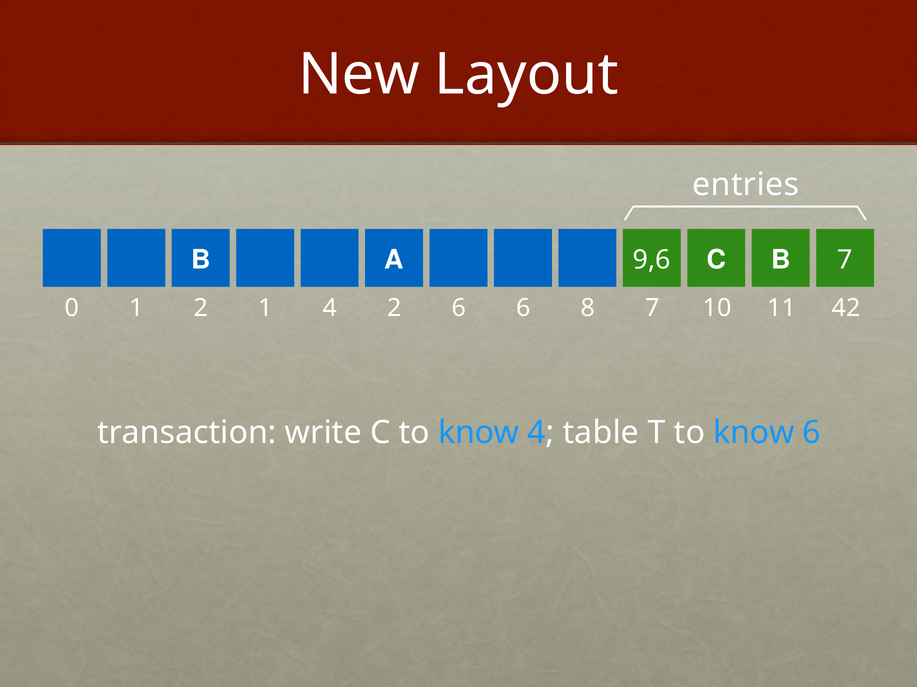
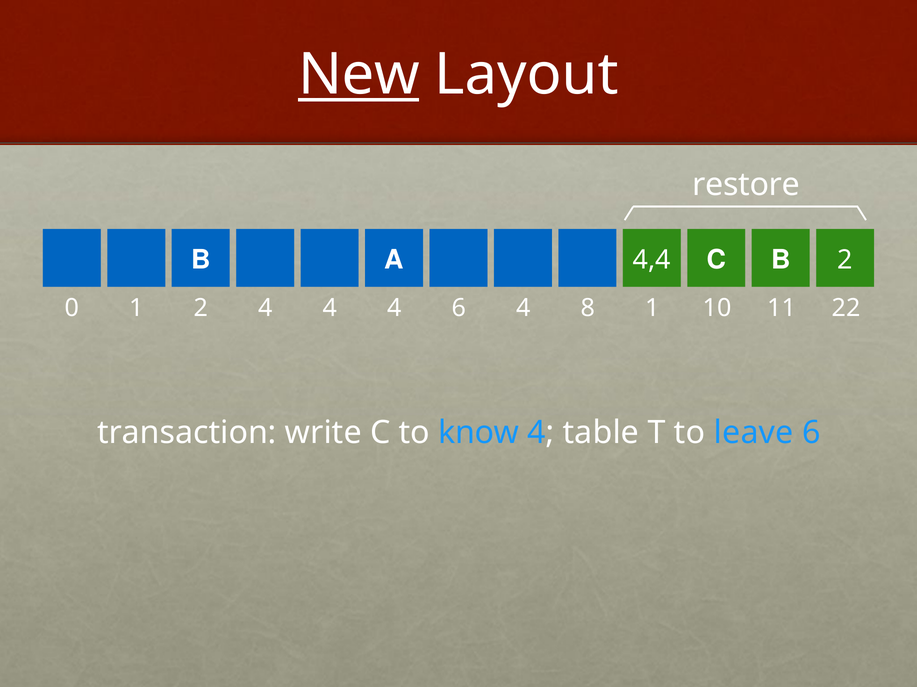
New underline: none -> present (359, 75)
entries: entries -> restore (746, 185)
9,6: 9,6 -> 4,4 (652, 260)
B 7: 7 -> 2 (845, 260)
2 1: 1 -> 4 (265, 309)
0 2: 2 -> 4 (395, 309)
6: 6 -> 4 (524, 309)
8 7: 7 -> 1 (653, 309)
42: 42 -> 22 (846, 309)
T to know: know -> leave (754, 433)
